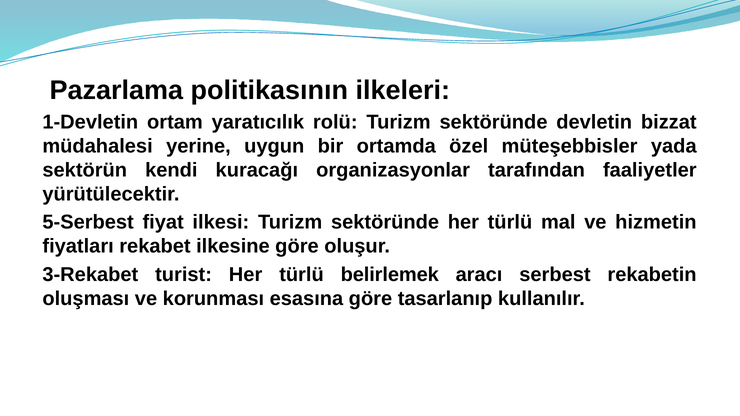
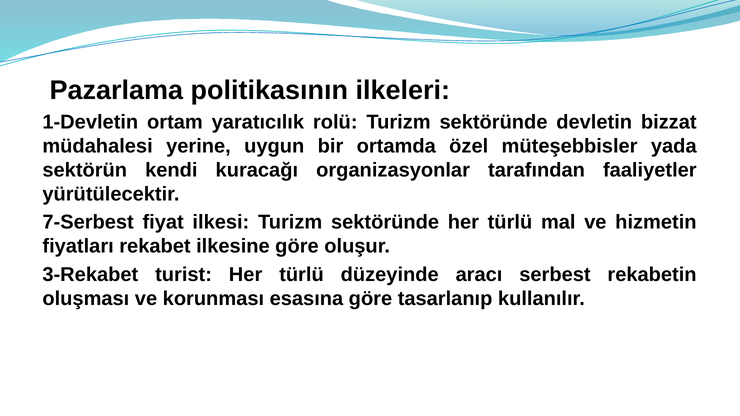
5-Serbest: 5-Serbest -> 7-Serbest (88, 222)
belirlemek: belirlemek -> düzeyinde (390, 275)
